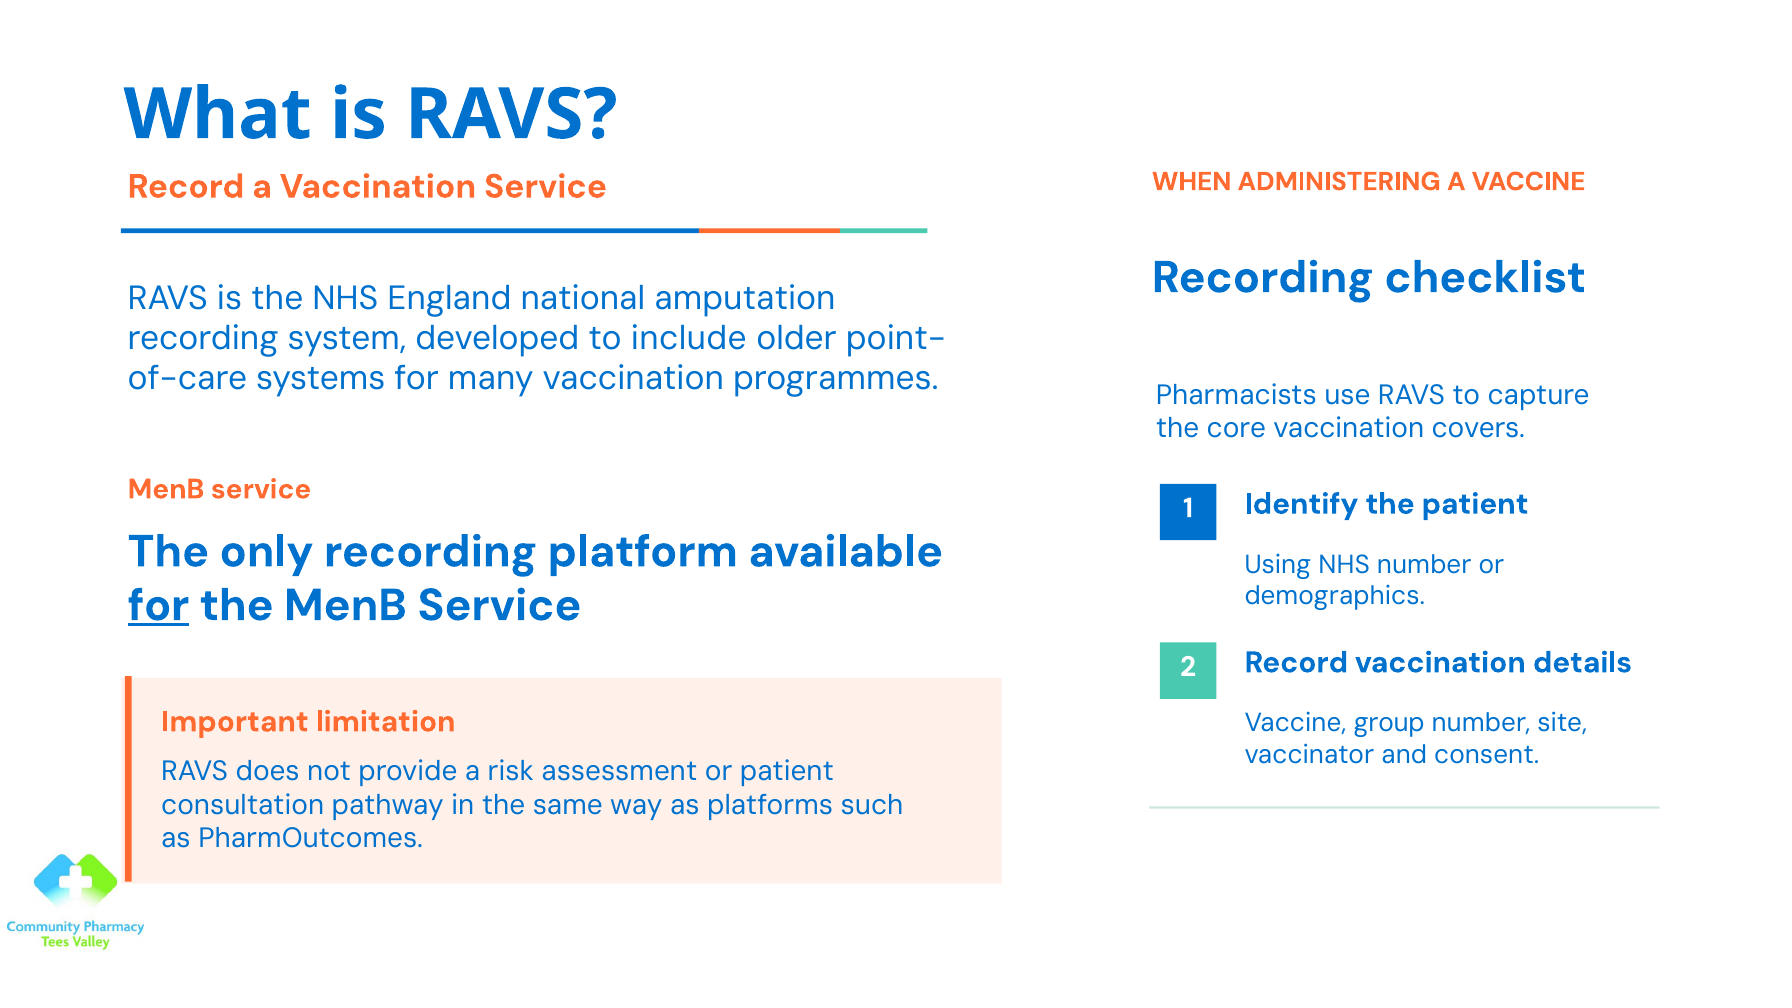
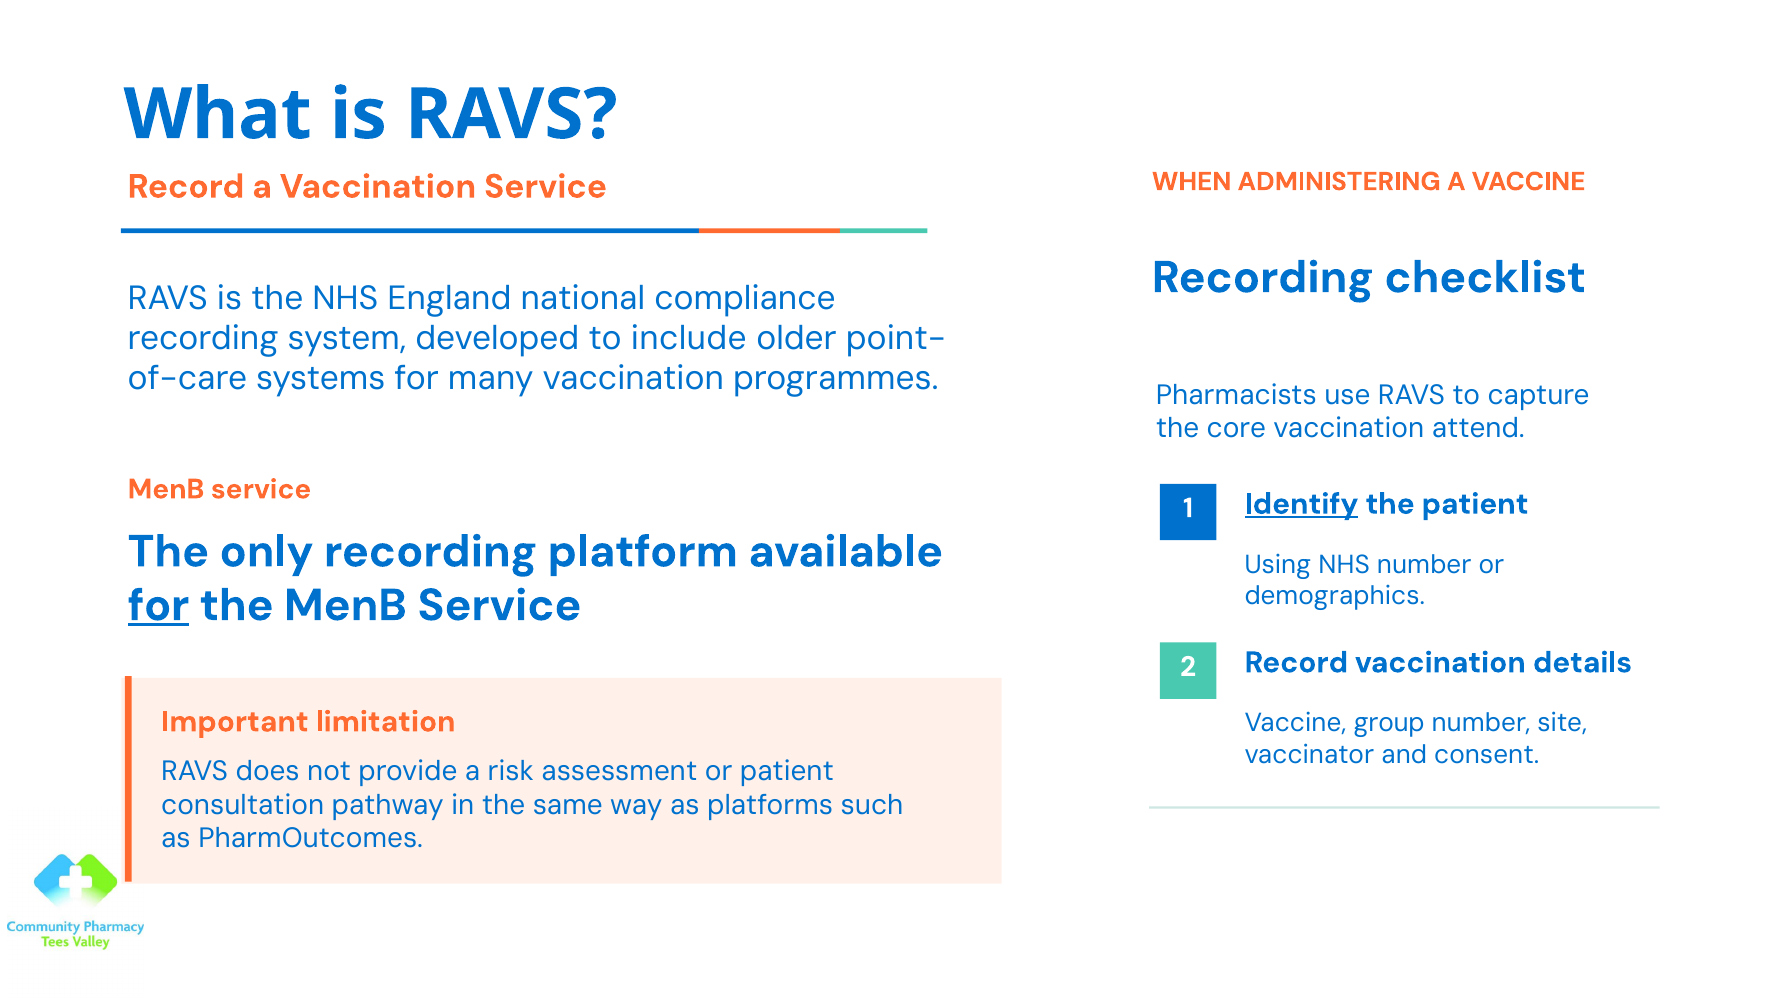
amputation: amputation -> compliance (745, 298)
covers: covers -> attend (1478, 429)
Identify underline: none -> present (1301, 504)
